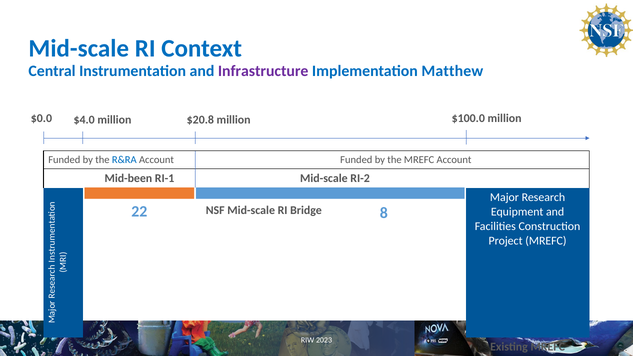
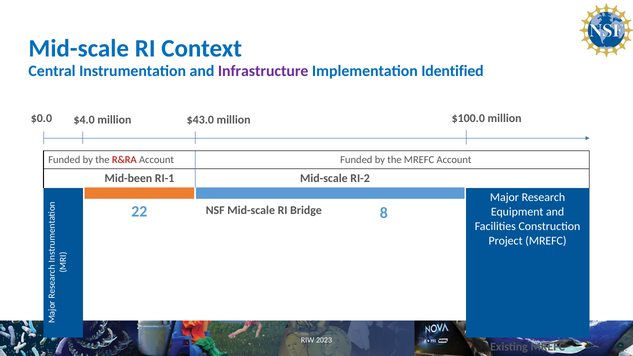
Matthew: Matthew -> Identified (452, 71)
$20.8: $20.8 -> $43.0 (200, 120)
R&RA colour: blue -> red (124, 160)
